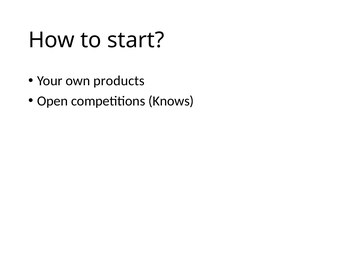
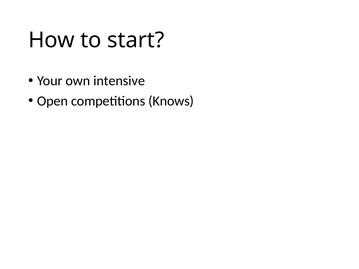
products: products -> intensive (119, 81)
